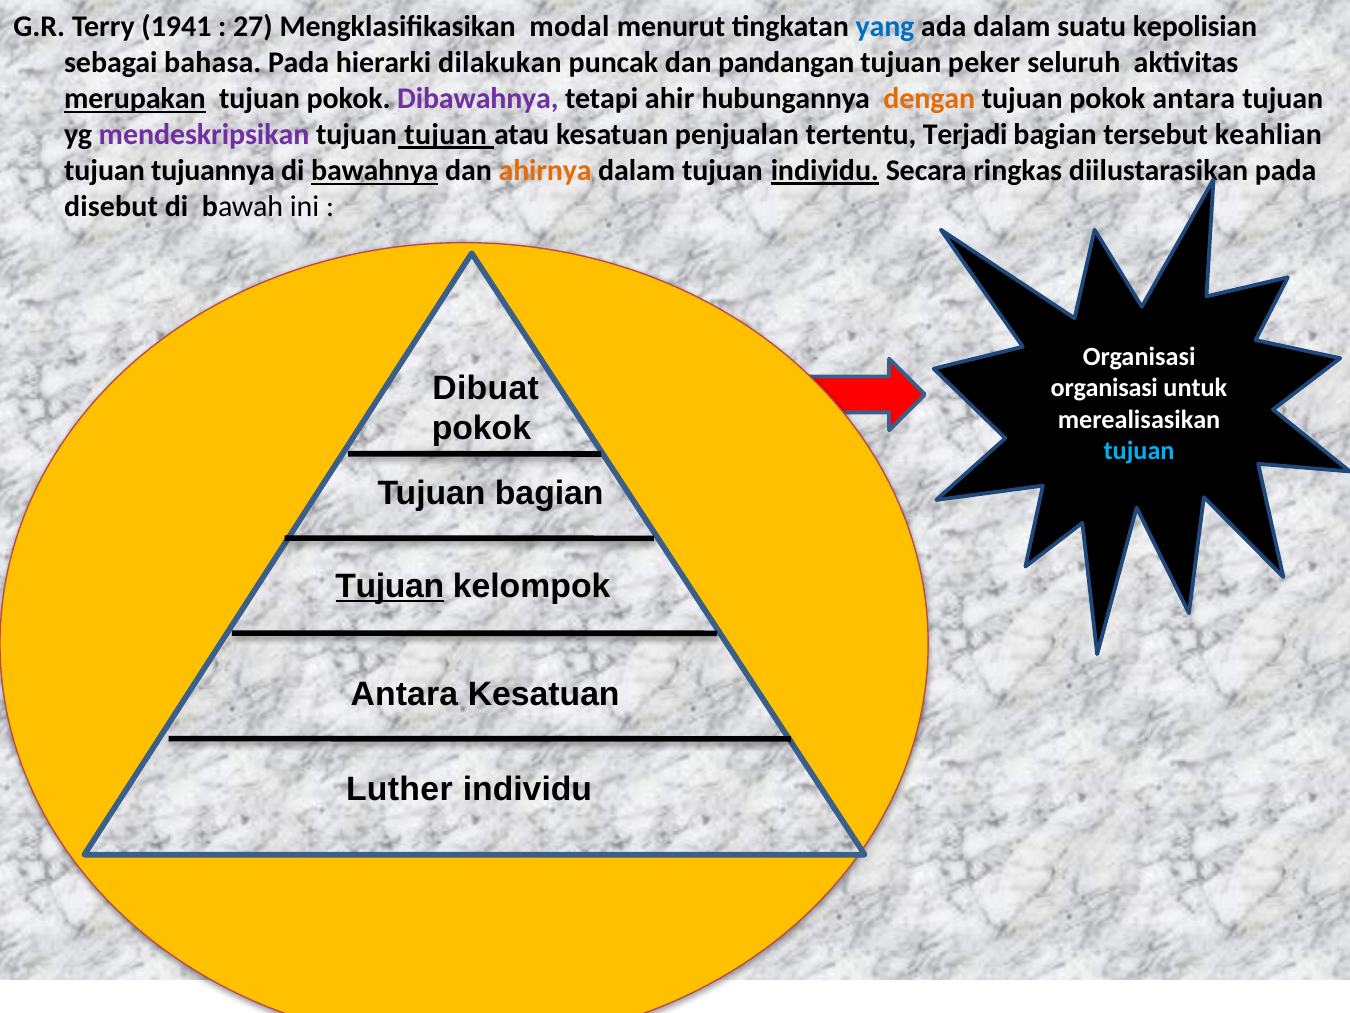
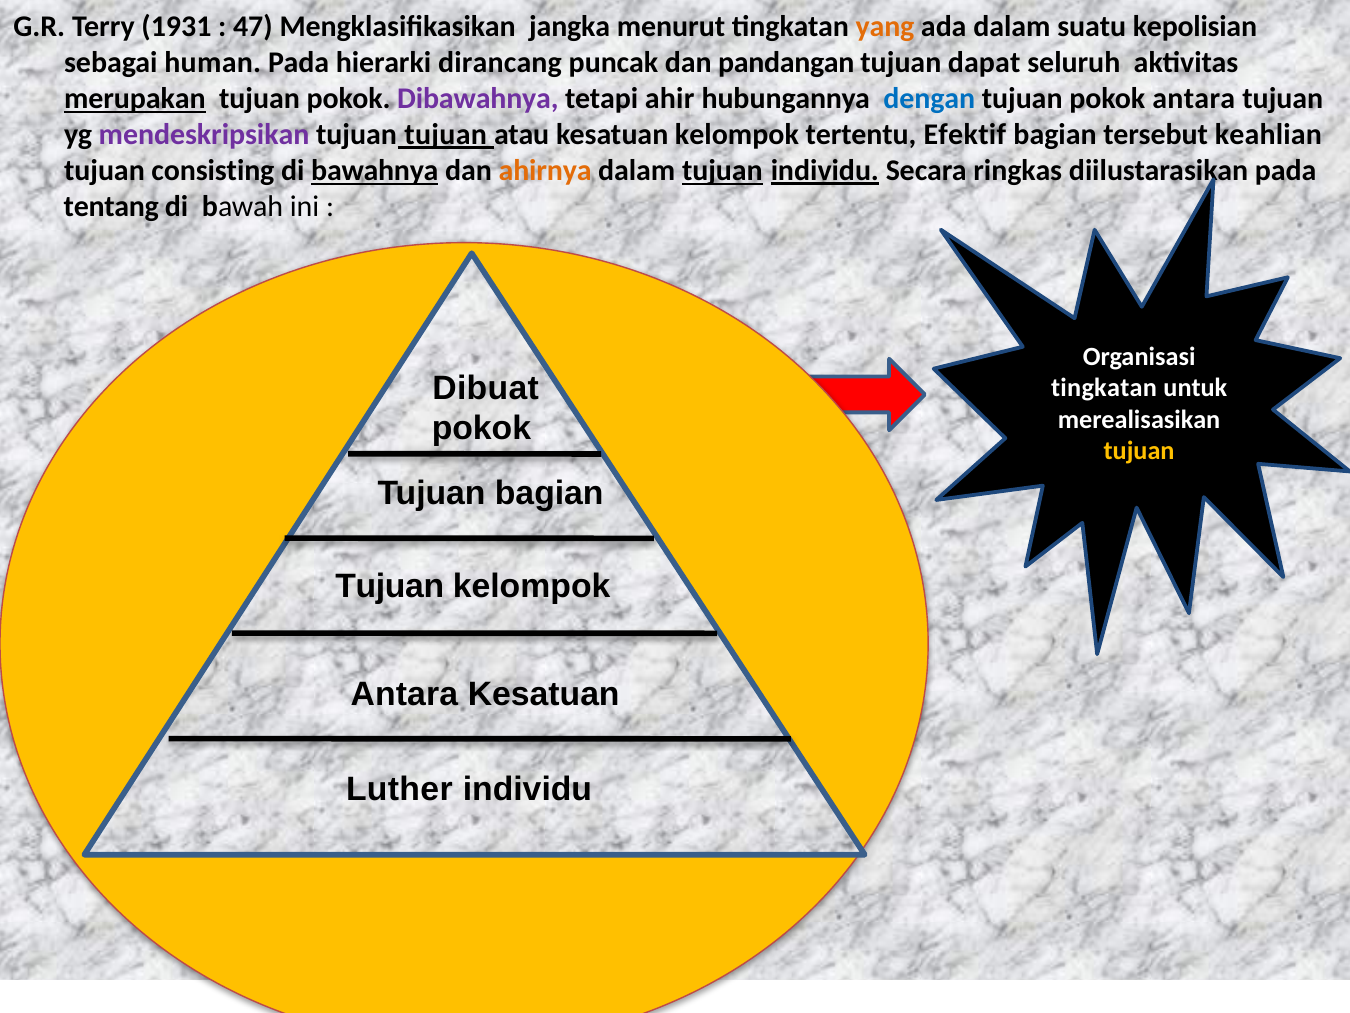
1941: 1941 -> 1931 (176, 27)
27: 27 -> 47 (253, 27)
modal: modal -> jangka (570, 27)
yang colour: blue -> orange (885, 27)
bahasa: bahasa -> human (213, 63)
dilakukan: dilakukan -> dirancang (500, 63)
peker: peker -> dapat (984, 63)
dengan colour: orange -> blue (929, 99)
kesatuan penjualan: penjualan -> kelompok (737, 135)
Terjadi: Terjadi -> Efektif (965, 135)
tujuannya: tujuannya -> consisting (213, 171)
tujuan underline: none -> present (722, 171)
disebut: disebut -> tentang (111, 207)
organisasi: organisasi -> tingkatan (1104, 388)
tujuan colour: light blue -> yellow (1139, 451)
Tujuan underline: present -> none (390, 586)
